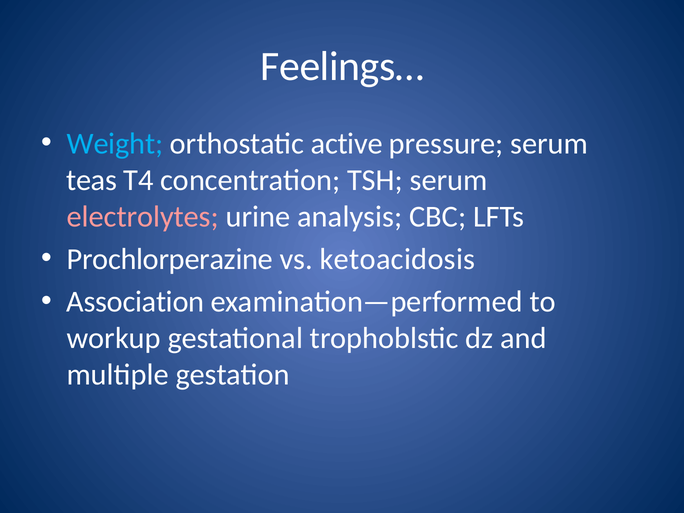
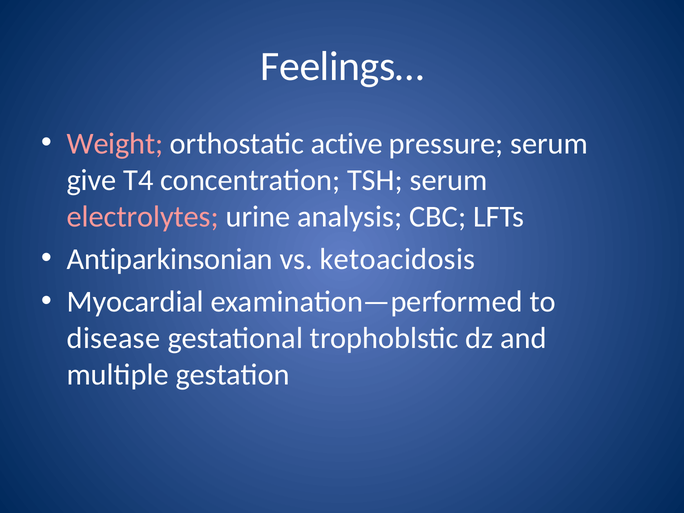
Weight colour: light blue -> pink (115, 143)
teas: teas -> give (92, 180)
Prochlorperazine: Prochlorperazine -> Antiparkinsonian (170, 259)
Association: Association -> Myocardial (135, 302)
workup: workup -> disease (114, 338)
